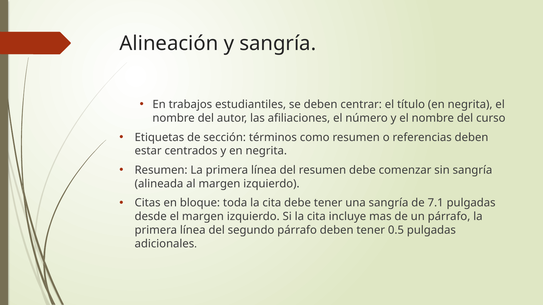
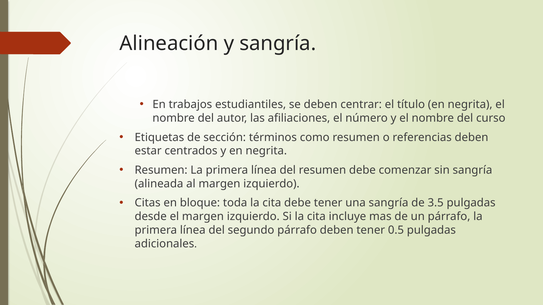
7.1: 7.1 -> 3.5 (436, 203)
